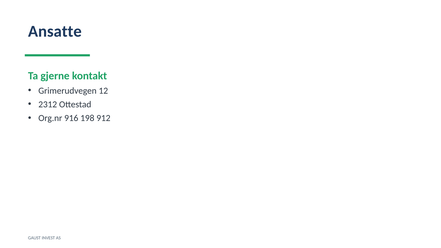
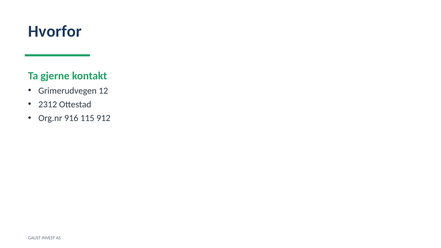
Ansatte: Ansatte -> Hvorfor (55, 31)
198: 198 -> 115 (87, 118)
